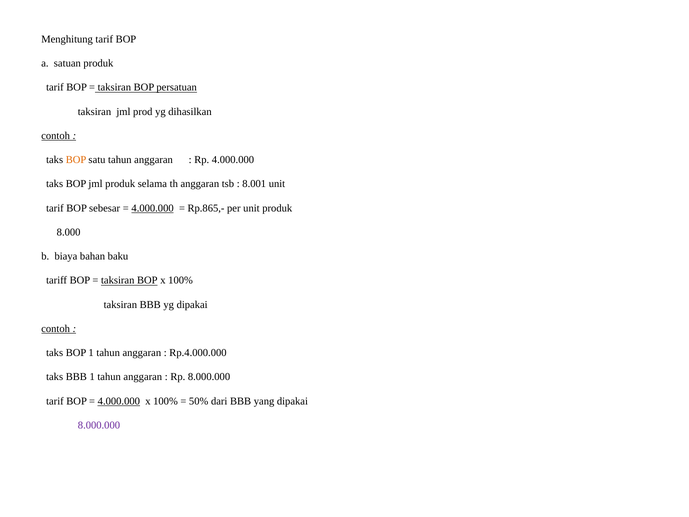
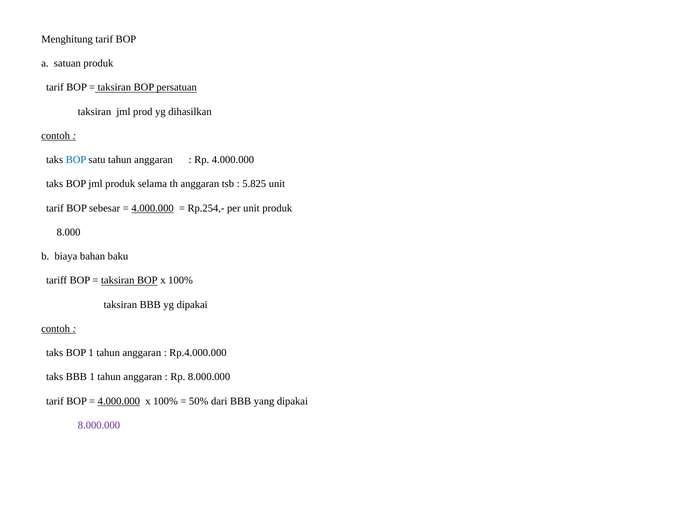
BOP colour: orange -> blue (76, 160)
8.001: 8.001 -> 5.825 (254, 184)
Rp.865,-: Rp.865,- -> Rp.254,- (206, 208)
